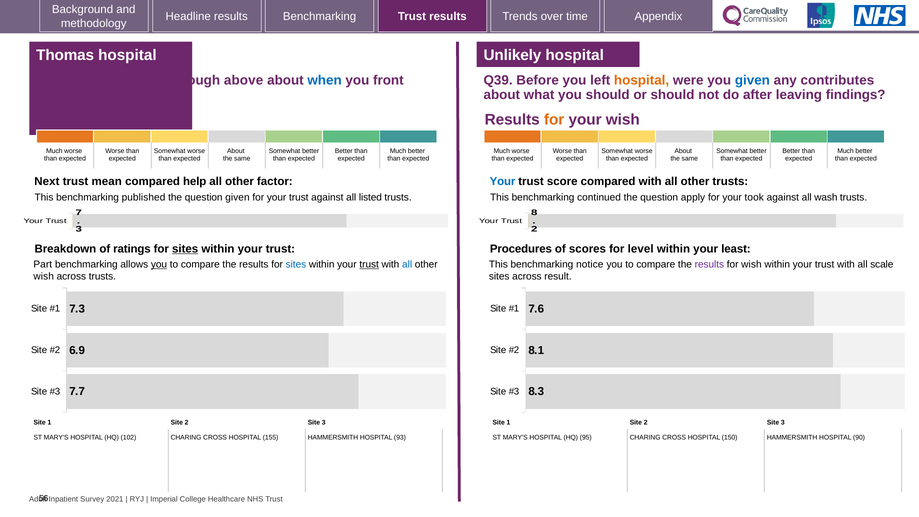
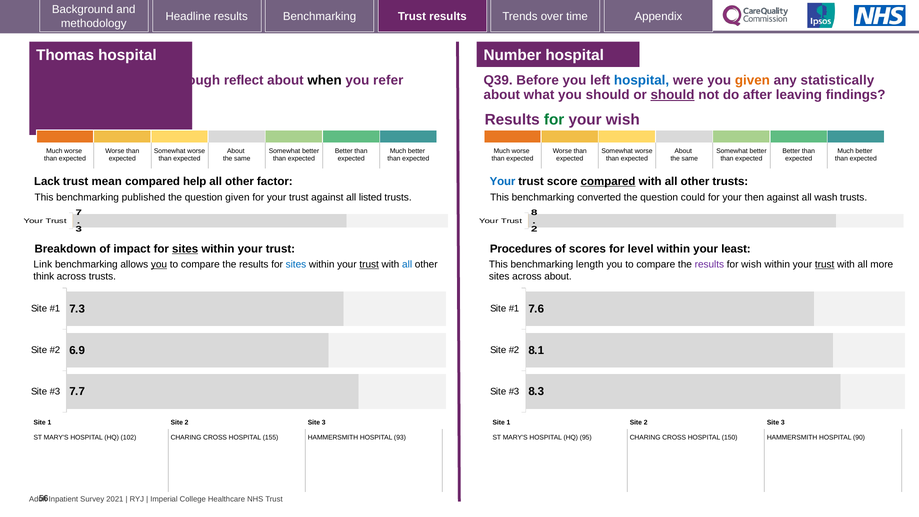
Unlikely: Unlikely -> Number (512, 55)
above: above -> reflect (244, 80)
when colour: blue -> black (325, 80)
front: front -> refer (388, 80)
hospital colour: orange -> blue (642, 80)
given colour: blue -> orange (752, 80)
contributes: contributes -> statistically (837, 80)
should underline: none -> present (672, 95)
for colour: orange -> green (554, 119)
Next: Next -> Lack (47, 181)
compared underline: none -> present (608, 181)
continued: continued -> converted (599, 197)
apply: apply -> could (693, 197)
took: took -> then (754, 197)
ratings: ratings -> impact (132, 249)
Part: Part -> Link (43, 264)
notice: notice -> length (590, 264)
trust underline: none -> present (825, 264)
scale: scale -> more (882, 264)
wish: wish -> think (44, 276)
across result: result -> about (558, 276)
